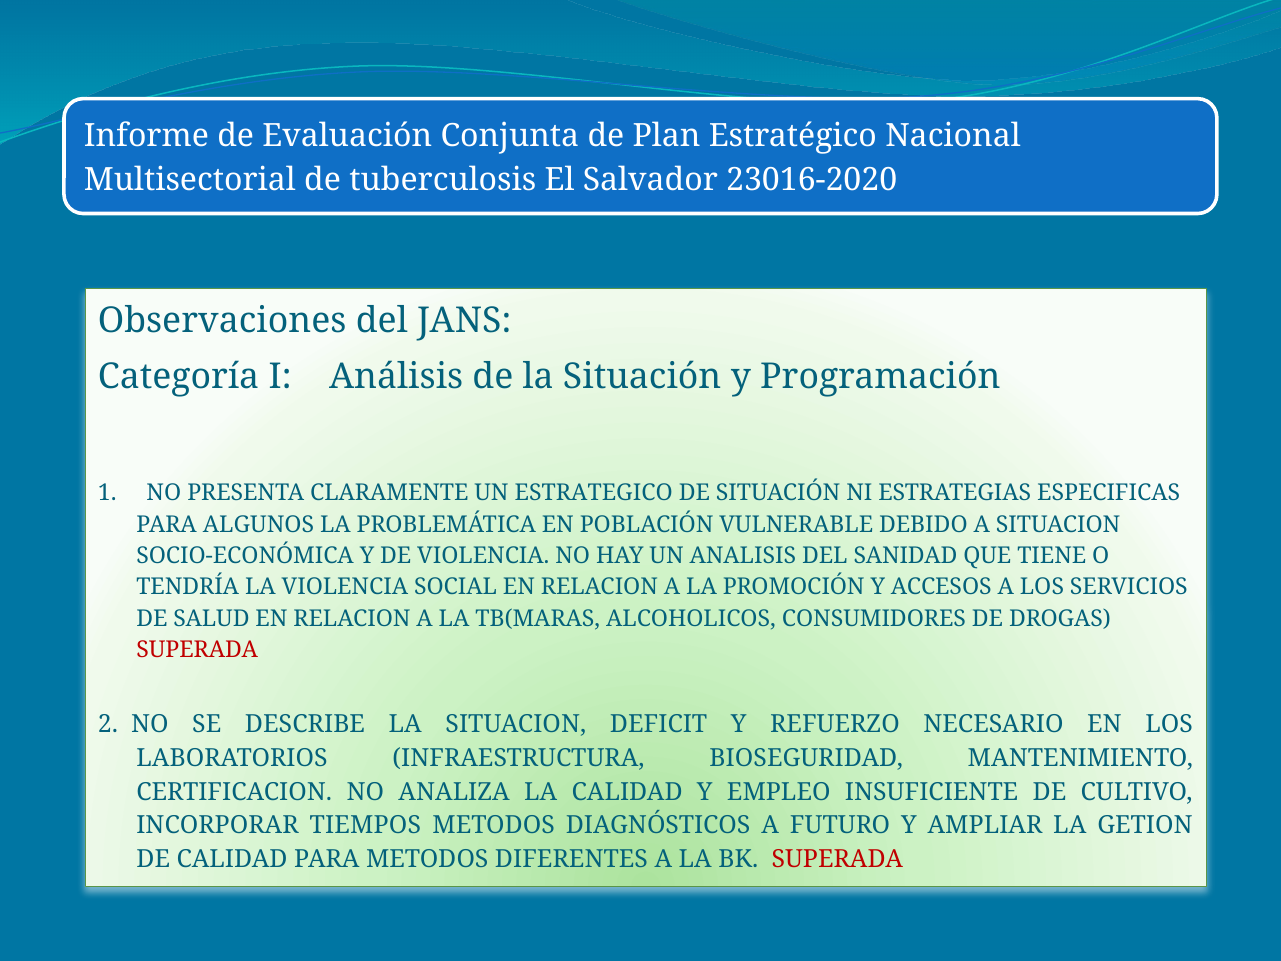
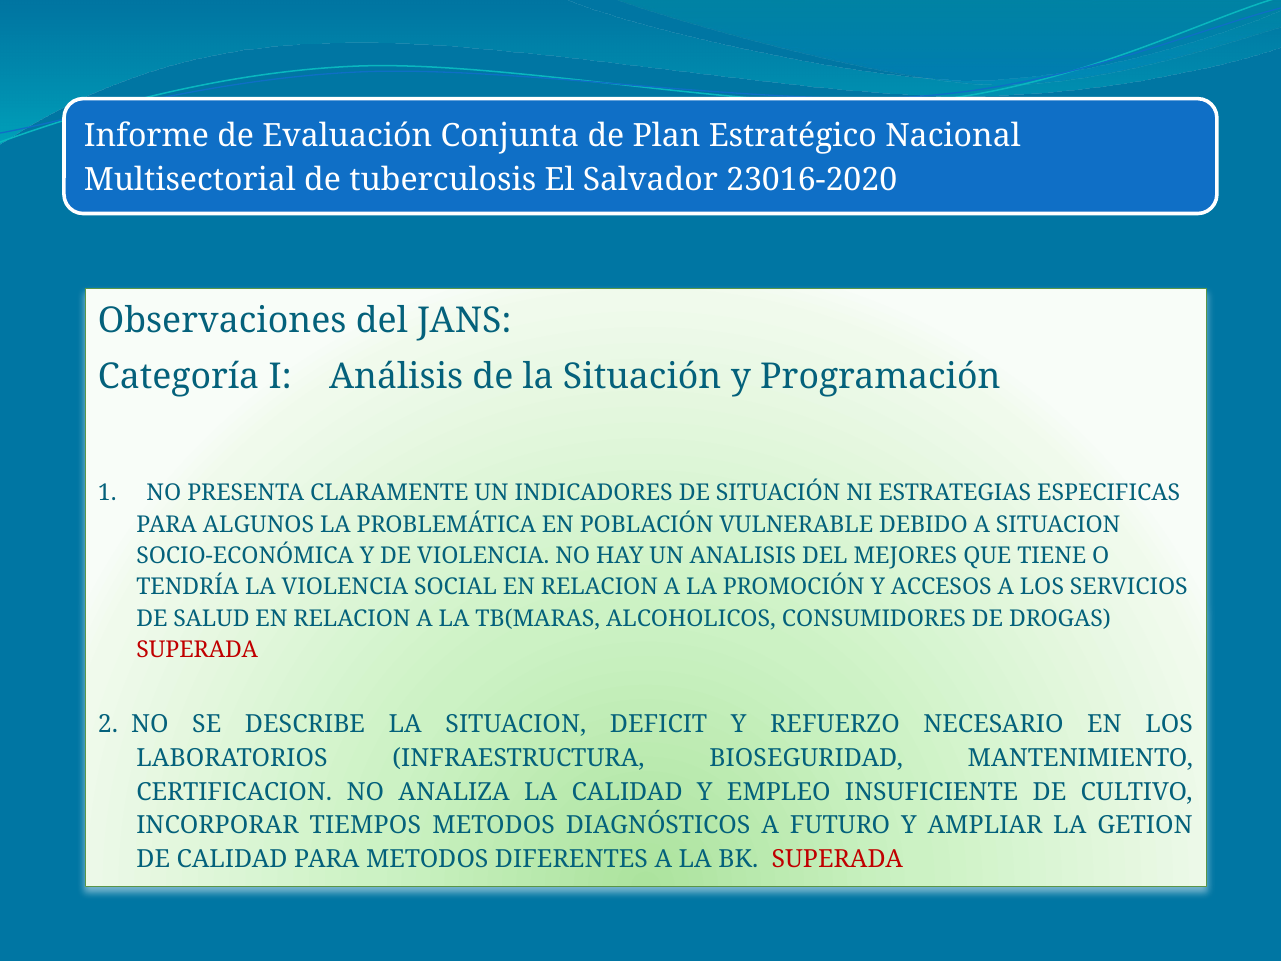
ESTRATEGICO: ESTRATEGICO -> INDICADORES (594, 493)
SANIDAD: SANIDAD -> MEJORES (905, 556)
